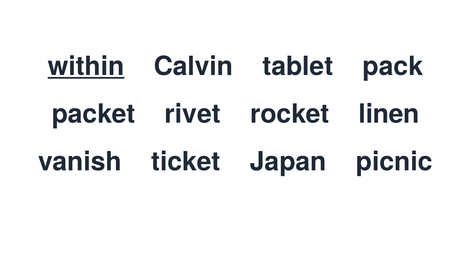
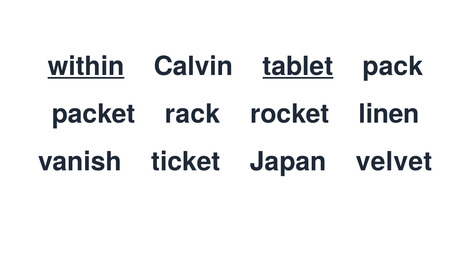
tablet underline: none -> present (298, 66)
rivet: rivet -> rack (192, 114)
picnic: picnic -> velvet (394, 162)
